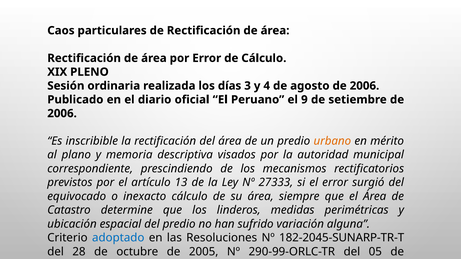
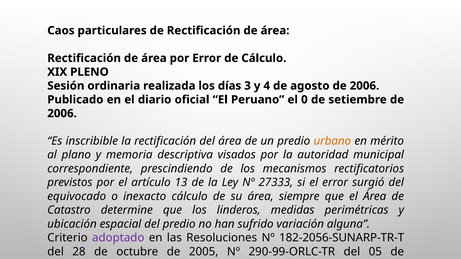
9: 9 -> 0 (304, 100)
adoptado colour: blue -> purple (118, 238)
182-2045-SUNARP-TR-T: 182-2045-SUNARP-TR-T -> 182-2056-SUNARP-TR-T (342, 238)
